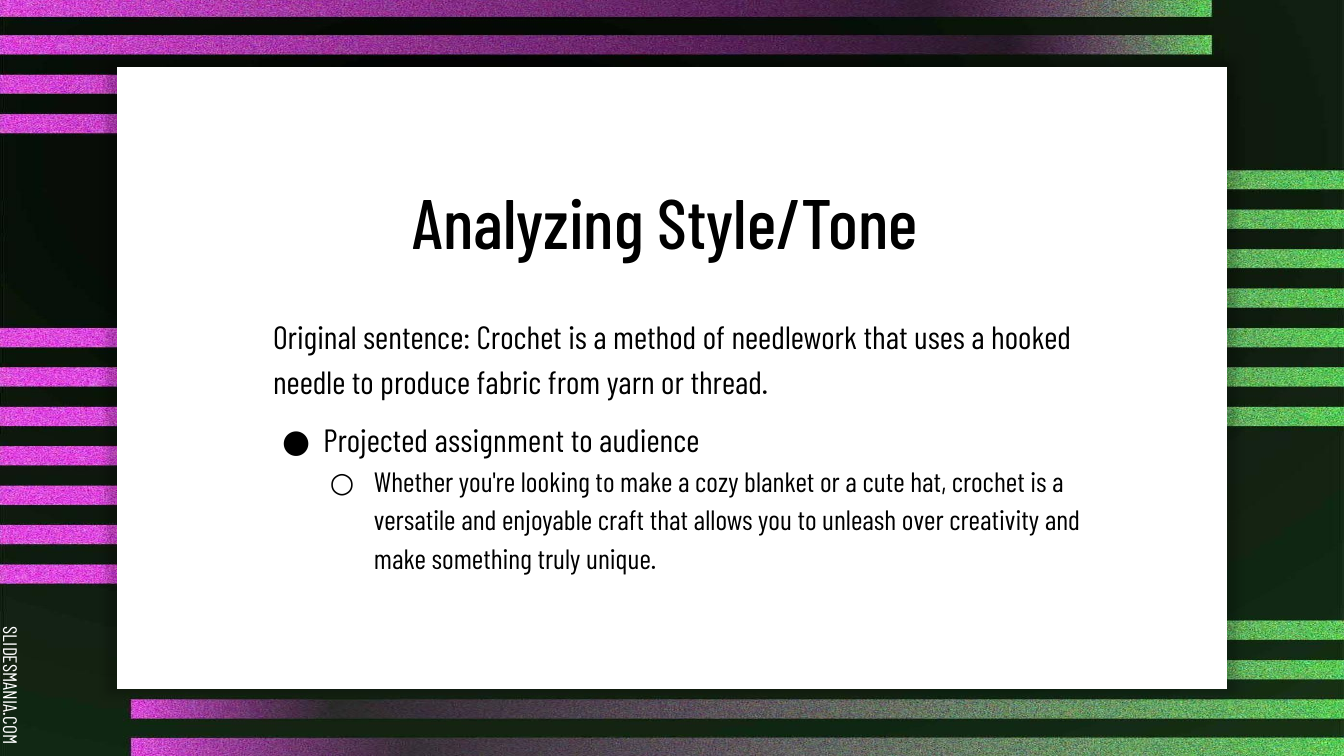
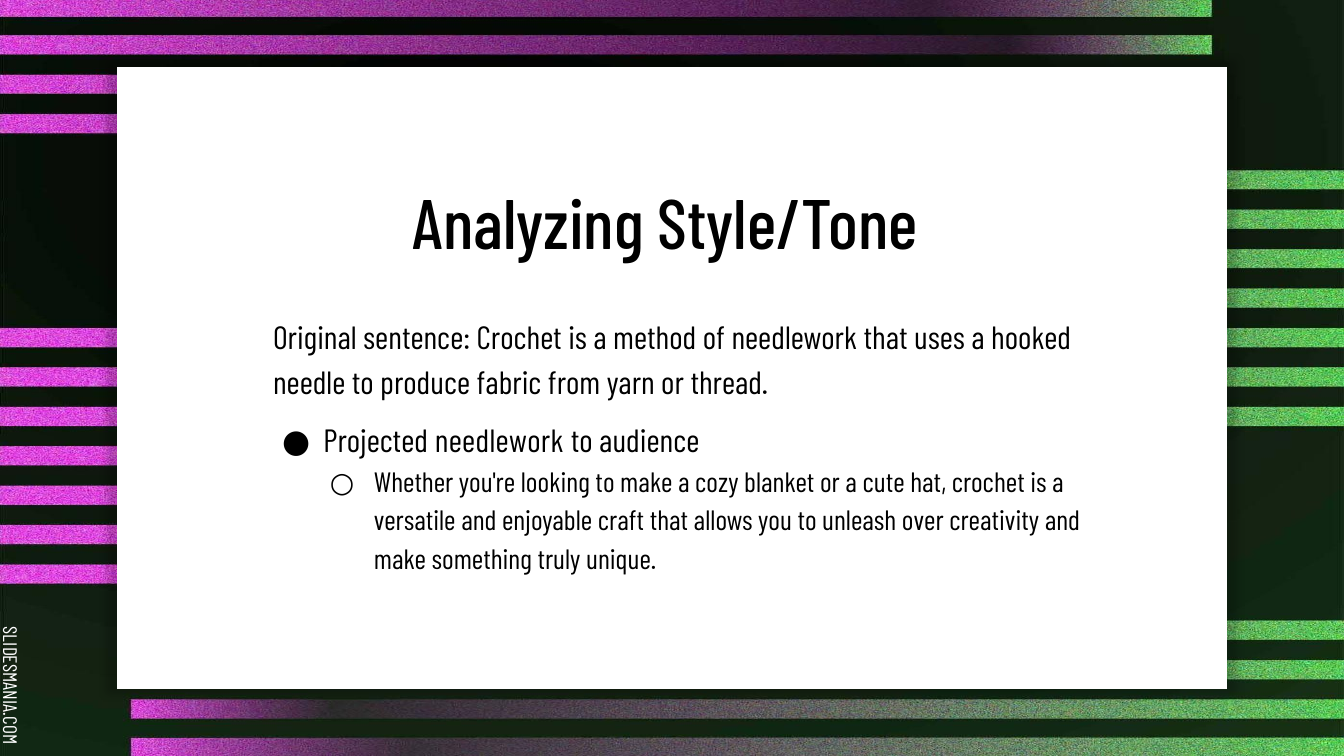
Projected assignment: assignment -> needlework (499, 442)
